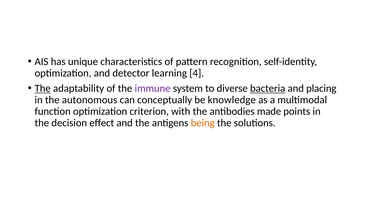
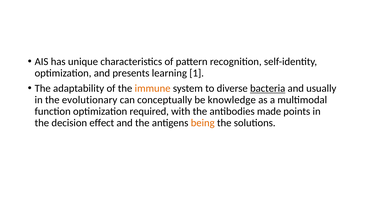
detector: detector -> presents (131, 73)
4: 4 -> 1 (197, 73)
The underline: present -> none (43, 89)
immune colour: purple -> orange (153, 89)
placing: placing -> usually (321, 89)
autonomous: autonomous -> evolutionary (90, 100)
criterion: criterion -> required (149, 112)
